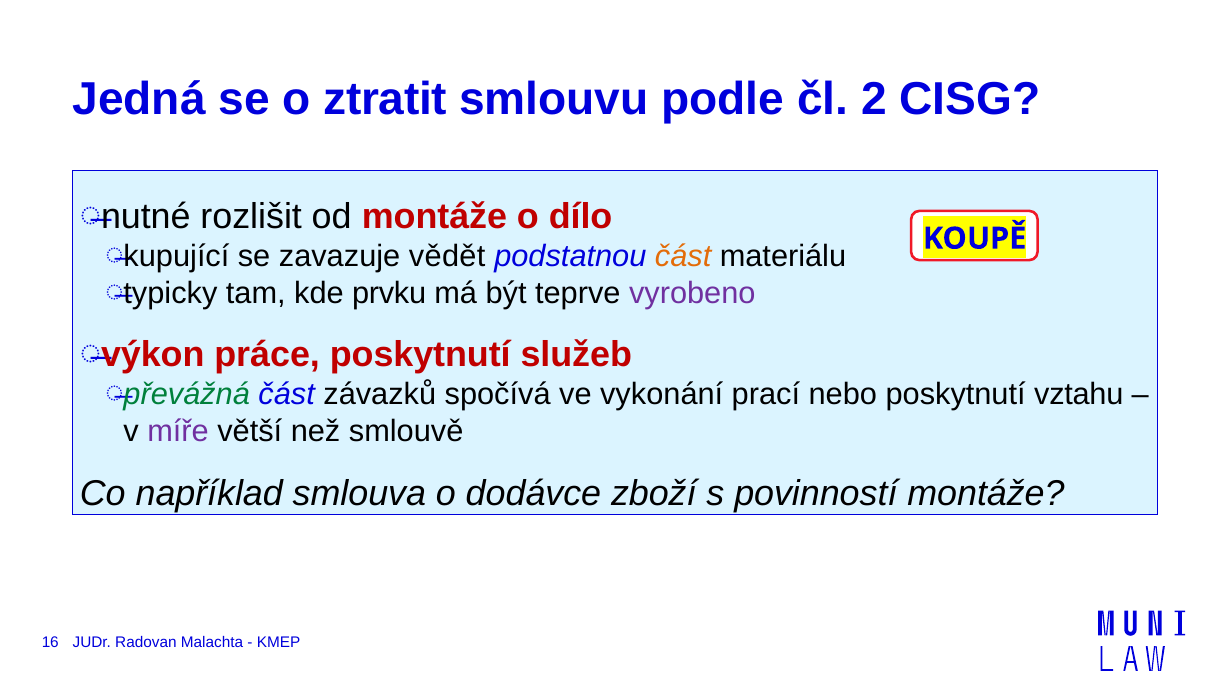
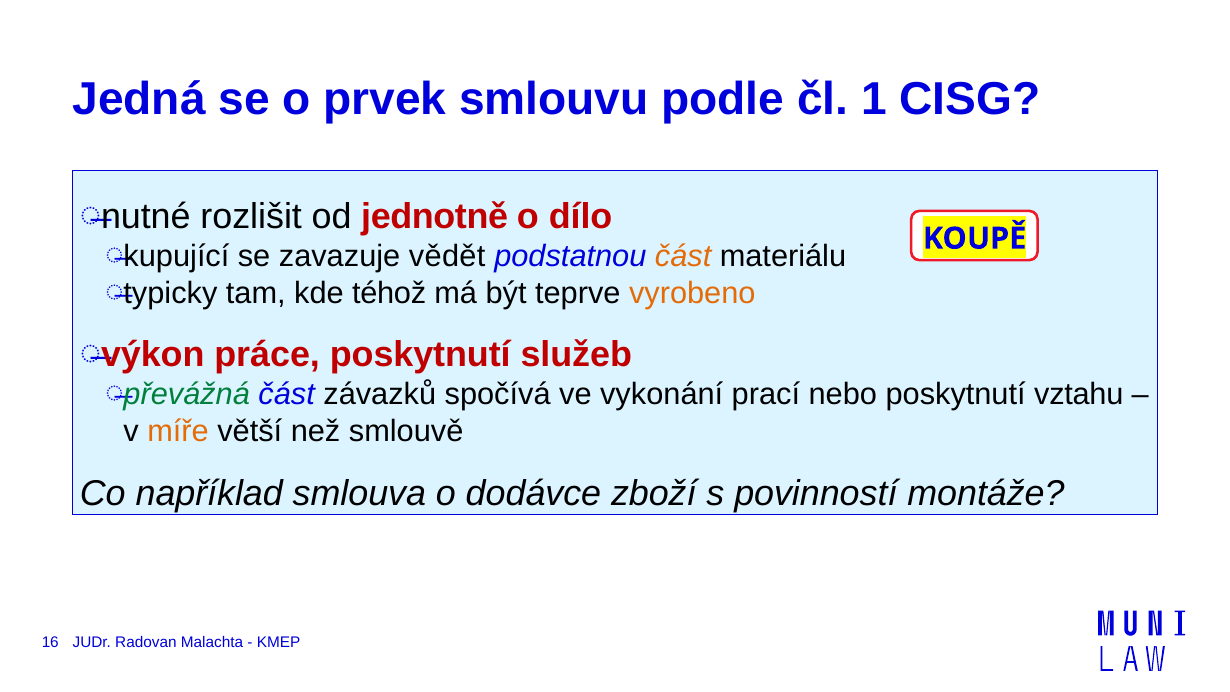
ztratit: ztratit -> prvek (385, 99)
2: 2 -> 1 (874, 99)
od montáže: montáže -> jednotně (435, 216)
prvku: prvku -> téhož (389, 293)
vyrobeno colour: purple -> orange (692, 293)
míře colour: purple -> orange (178, 431)
